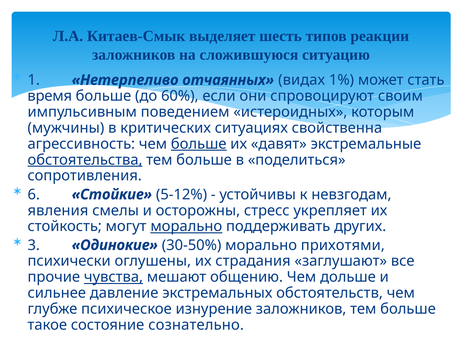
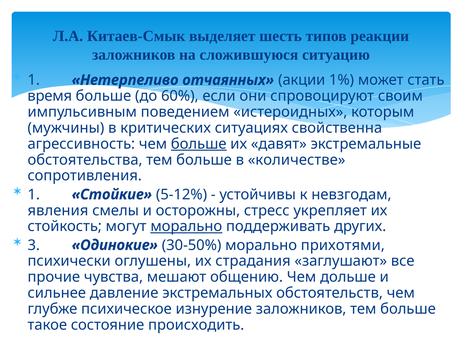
видах: видах -> акции (302, 80)
обстоятельства underline: present -> none (85, 160)
поделиться: поделиться -> количестве (297, 160)
6: 6 -> 1 (34, 194)
чувства underline: present -> none (113, 277)
сознательно: сознательно -> происходить (196, 324)
